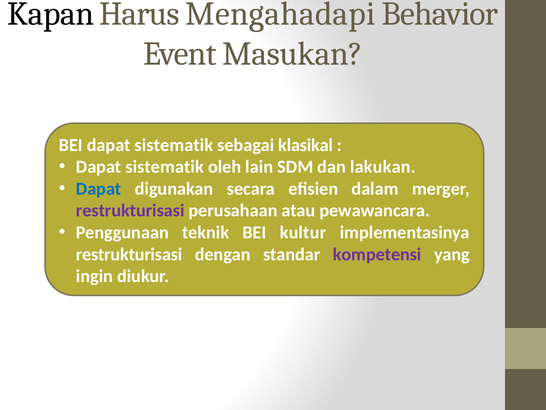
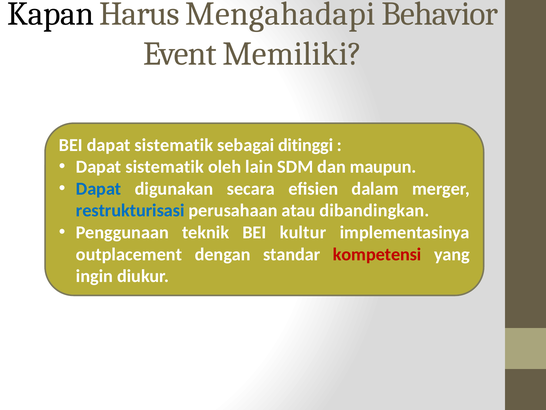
Masukan: Masukan -> Memiliki (292, 54)
klasikal: klasikal -> ditinggi (306, 145)
lakukan: lakukan -> maupun (383, 167)
restrukturisasi colour: purple -> blue (130, 210)
pewawancara: pewawancara -> dibandingkan (375, 210)
restrukturisasi: restrukturisasi -> outplacement (129, 254)
kompetensi colour: purple -> red (377, 254)
